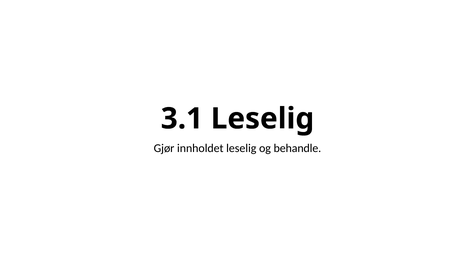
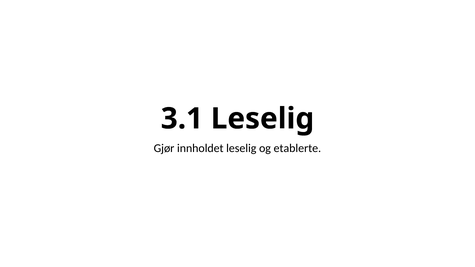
behandle: behandle -> etablerte (297, 148)
